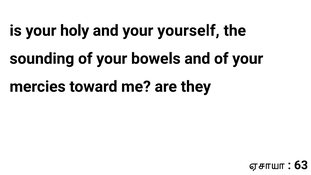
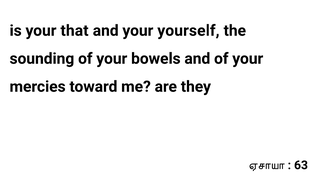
holy: holy -> that (75, 31)
